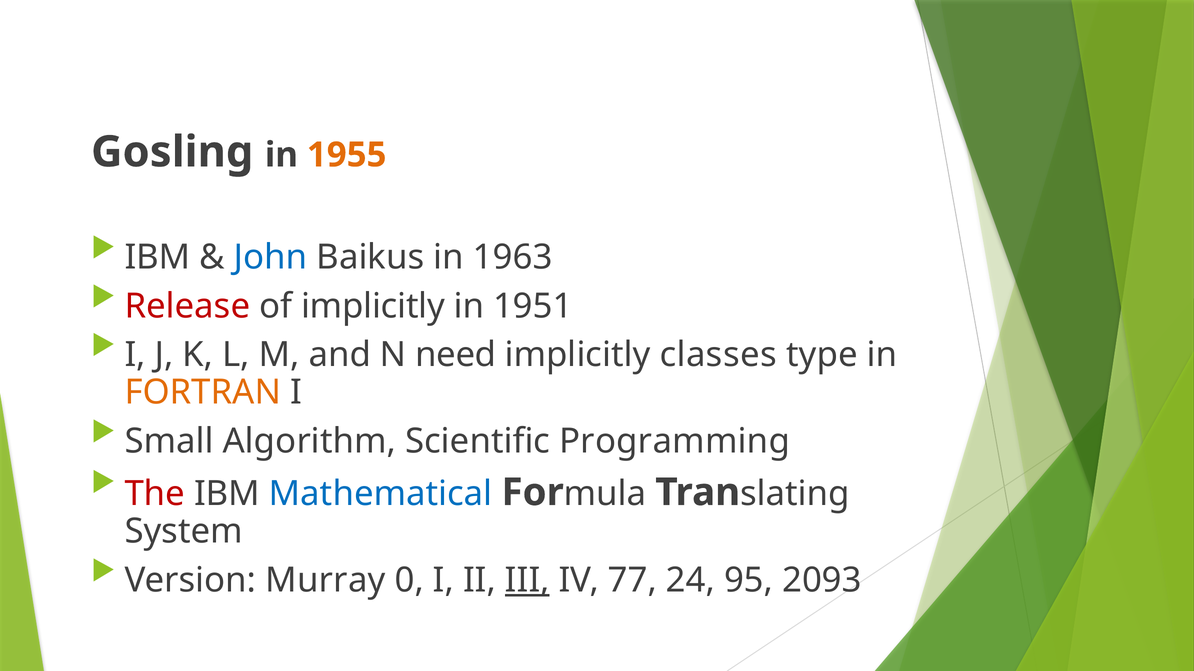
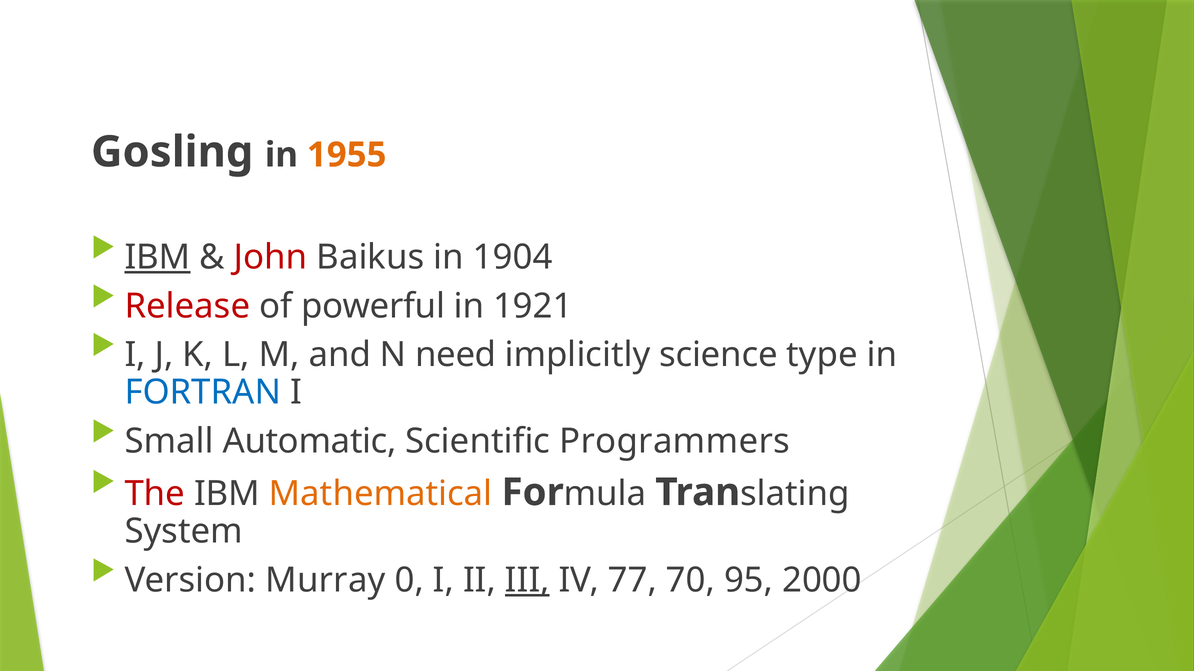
IBM underline: none -> present (158, 258)
John colour: blue -> red (271, 258)
1963: 1963 -> 1904 (513, 258)
of implicitly: implicitly -> powerful (373, 306)
1951: 1951 -> 1921 (533, 306)
classes: classes -> science (719, 355)
FORTRAN colour: orange -> blue (203, 393)
Algorithm: Algorithm -> Automatic (310, 442)
Programming: Programming -> Programmers (675, 442)
Mathematical colour: blue -> orange (381, 494)
24: 24 -> 70 (691, 581)
2093: 2093 -> 2000 (822, 581)
